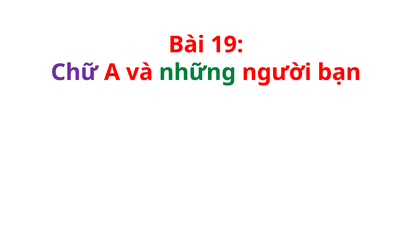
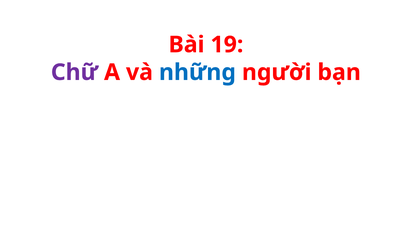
những colour: green -> blue (197, 72)
